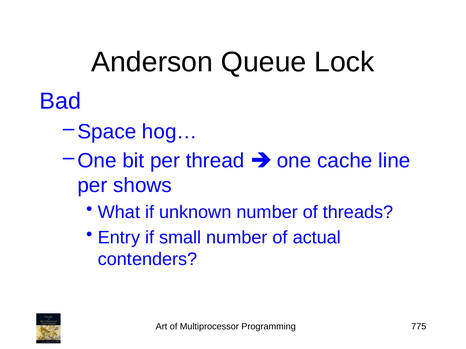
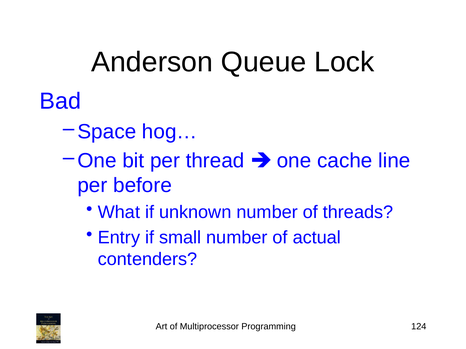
shows: shows -> before (143, 186)
775: 775 -> 124 (419, 327)
